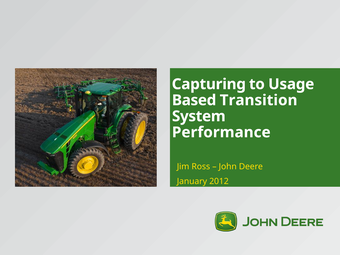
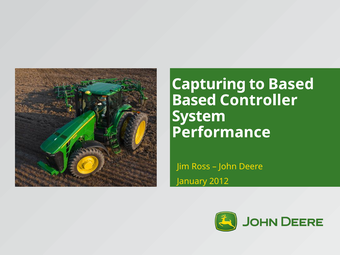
to Usage: Usage -> Based (291, 84)
Transition: Transition -> Controller (259, 100)
